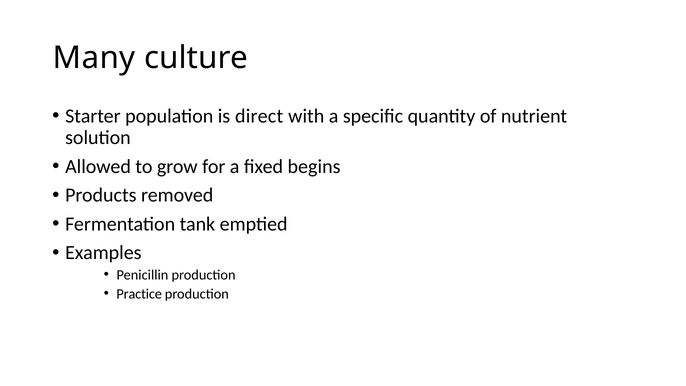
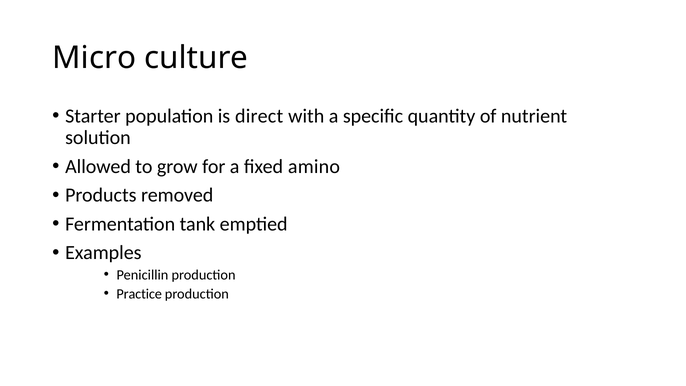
Many: Many -> Micro (94, 58)
begins: begins -> amino (314, 166)
